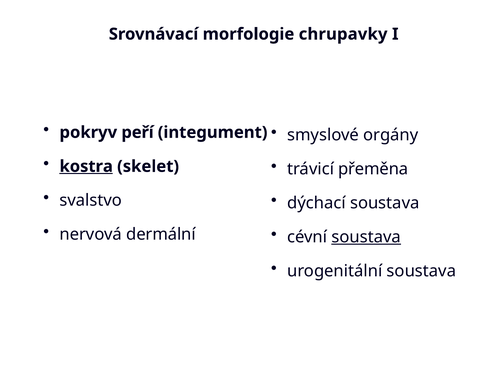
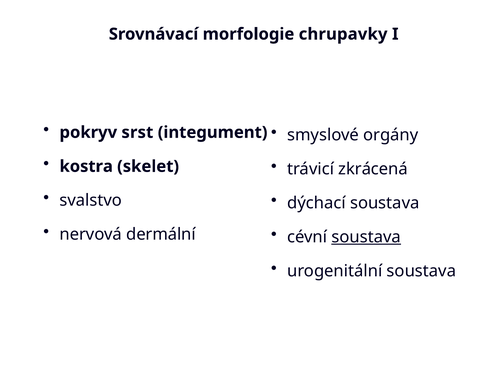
peří: peří -> srst (137, 132)
kostra underline: present -> none (86, 166)
přeměna: přeměna -> zkrácená (373, 169)
